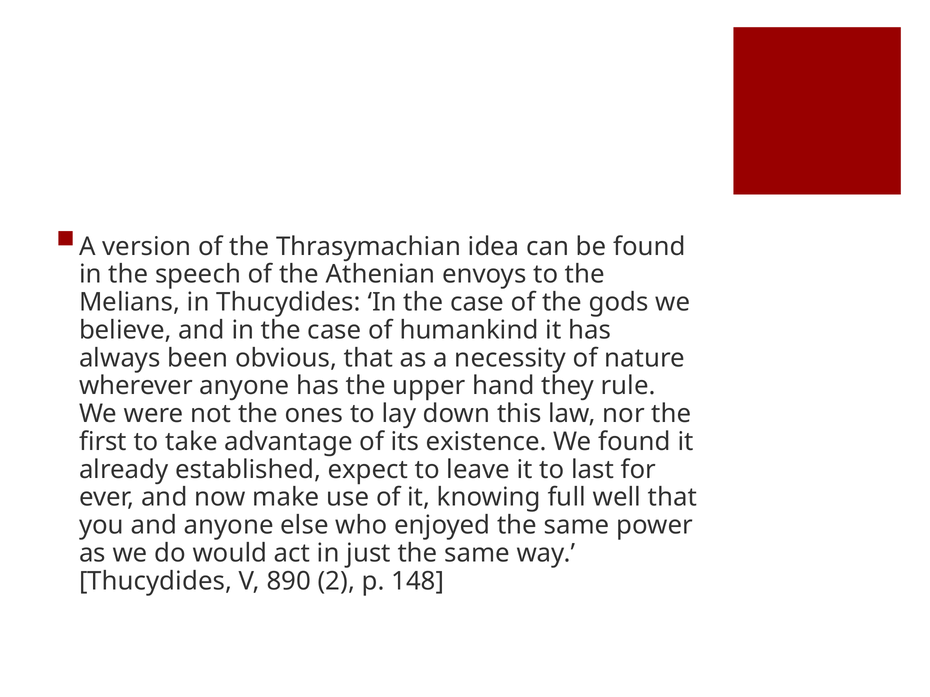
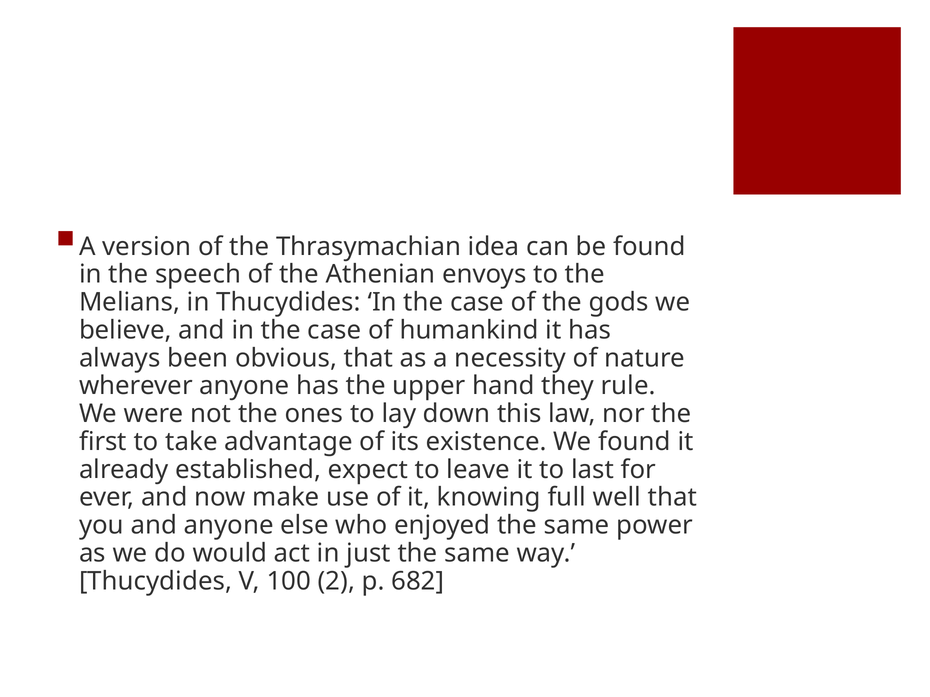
890: 890 -> 100 (289, 582)
148: 148 -> 682 (418, 582)
